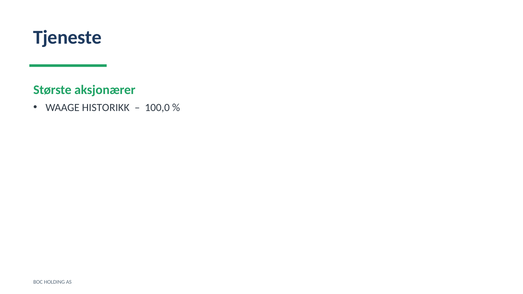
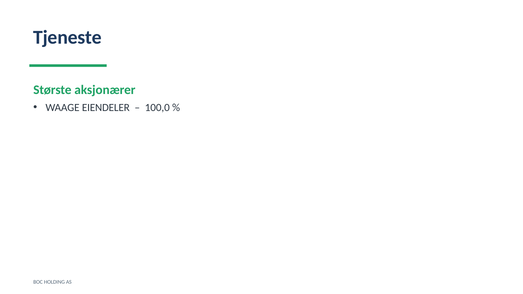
HISTORIKK: HISTORIKK -> EIENDELER (106, 108)
